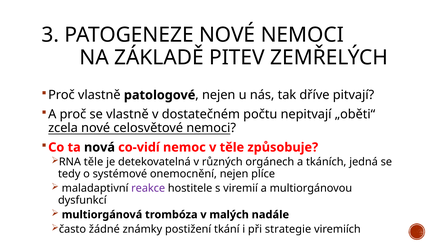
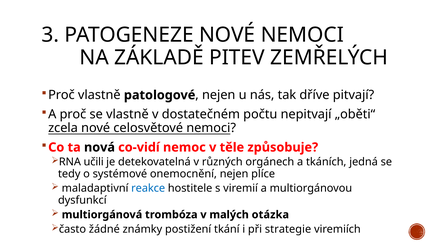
RNA těle: těle -> učili (94, 162)
reakce colour: purple -> blue (148, 188)
nadále: nadále -> otázka (270, 214)
